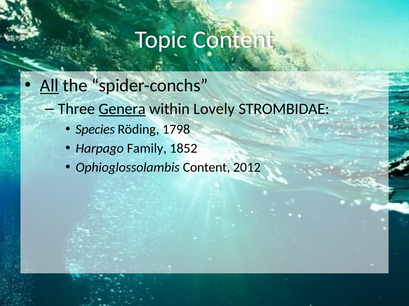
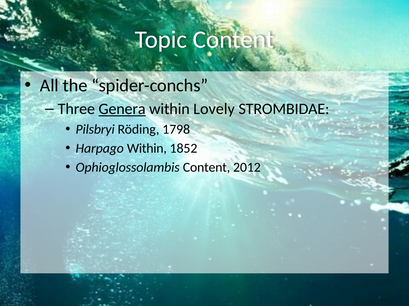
All underline: present -> none (49, 86)
Species: Species -> Pilsbryi (95, 130)
Harpago Family: Family -> Within (147, 149)
